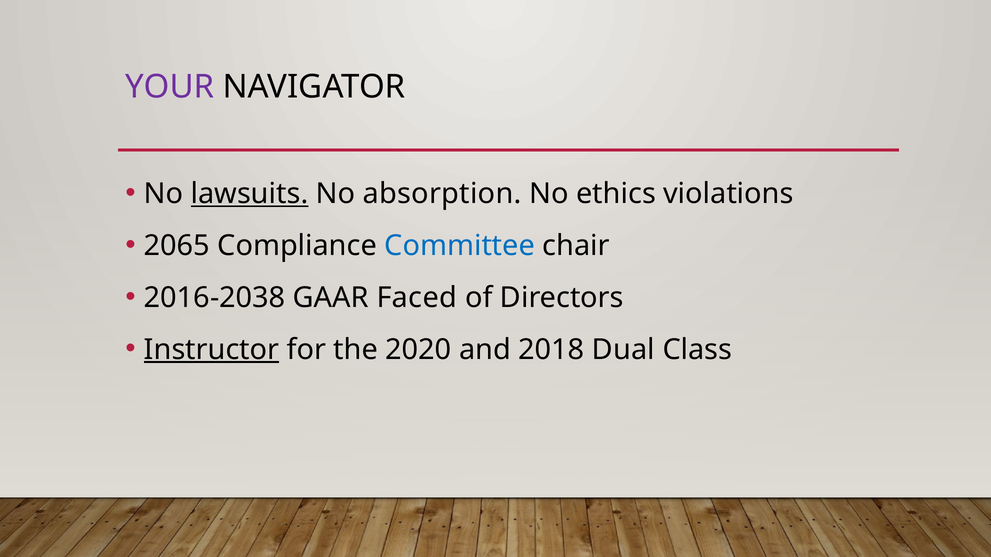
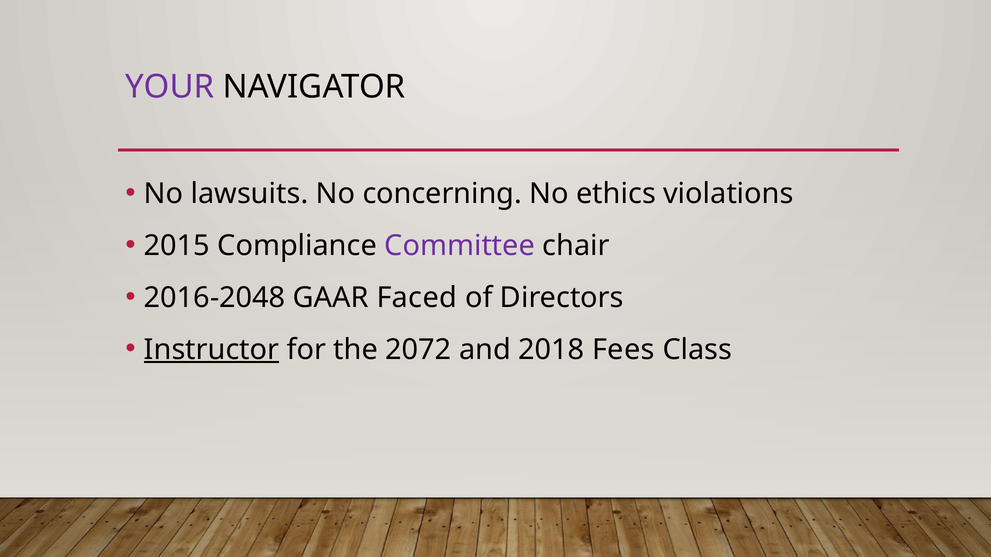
lawsuits underline: present -> none (250, 194)
absorption: absorption -> concerning (442, 194)
2065: 2065 -> 2015 (177, 246)
Committee colour: blue -> purple (460, 246)
2016-2038: 2016-2038 -> 2016-2048 (215, 298)
2020: 2020 -> 2072 (418, 350)
Dual: Dual -> Fees (623, 350)
